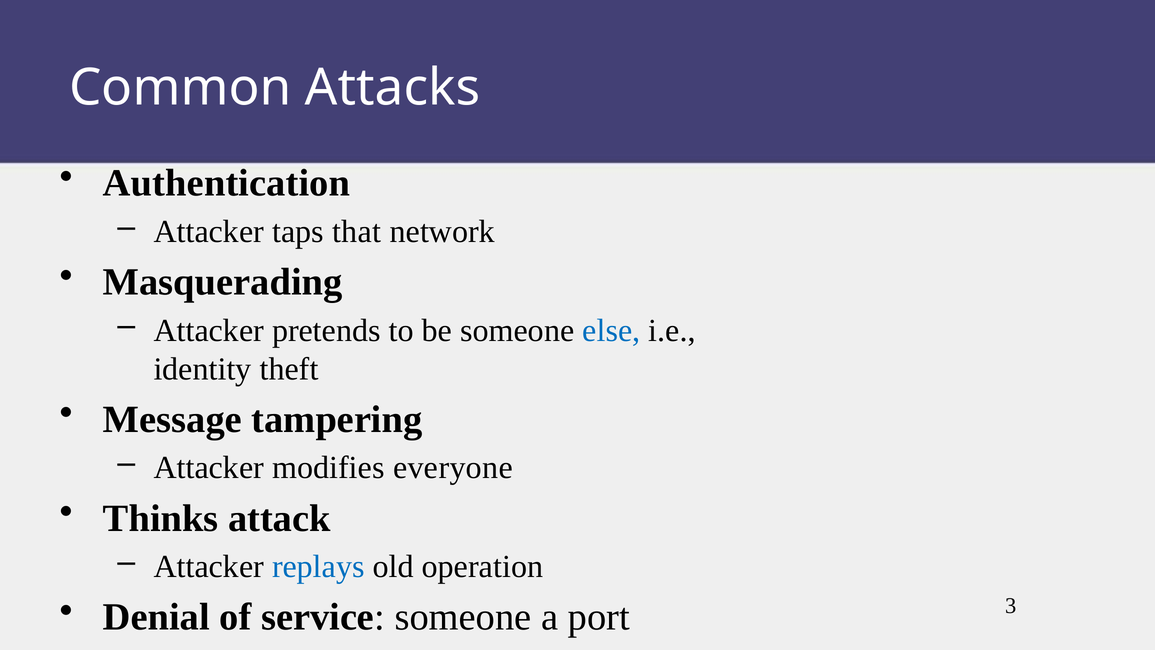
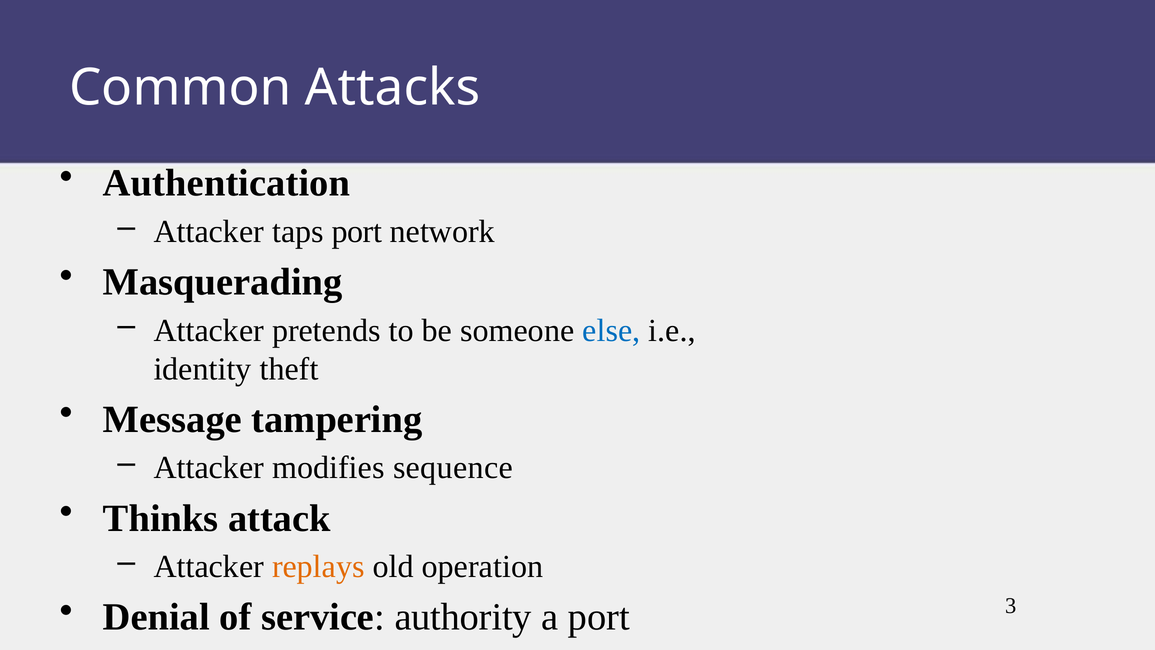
taps that: that -> port (357, 232)
everyone: everyone -> sequence (453, 468)
replays colour: blue -> orange (318, 566)
service someone: someone -> authority (463, 617)
